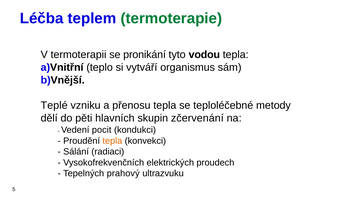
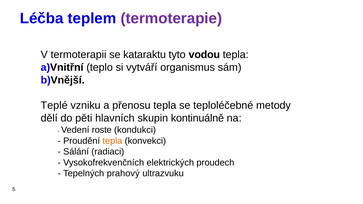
termoterapie colour: green -> purple (171, 18)
pronikání: pronikání -> kataraktu (145, 55)
zčervenání: zčervenání -> kontinuálně (197, 118)
pocit: pocit -> roste (102, 130)
